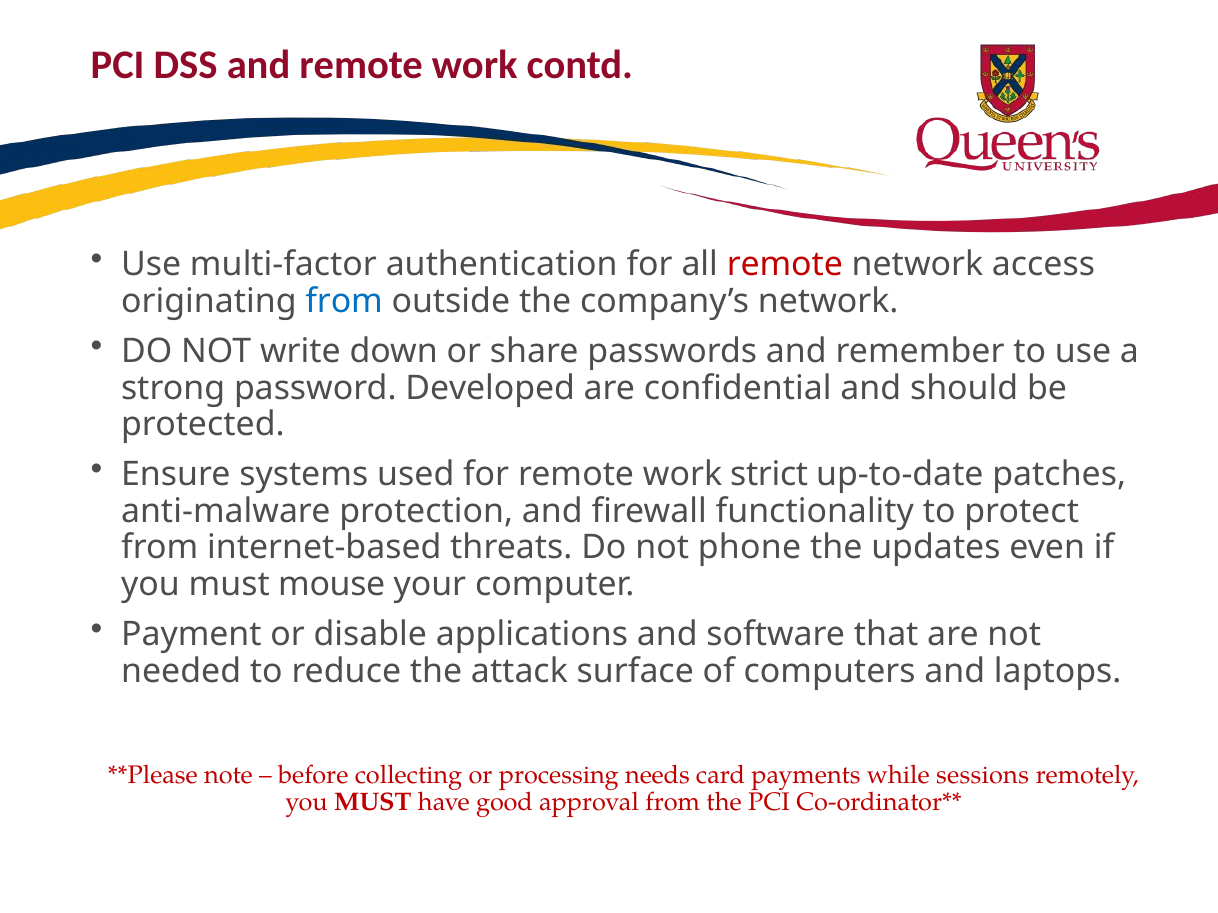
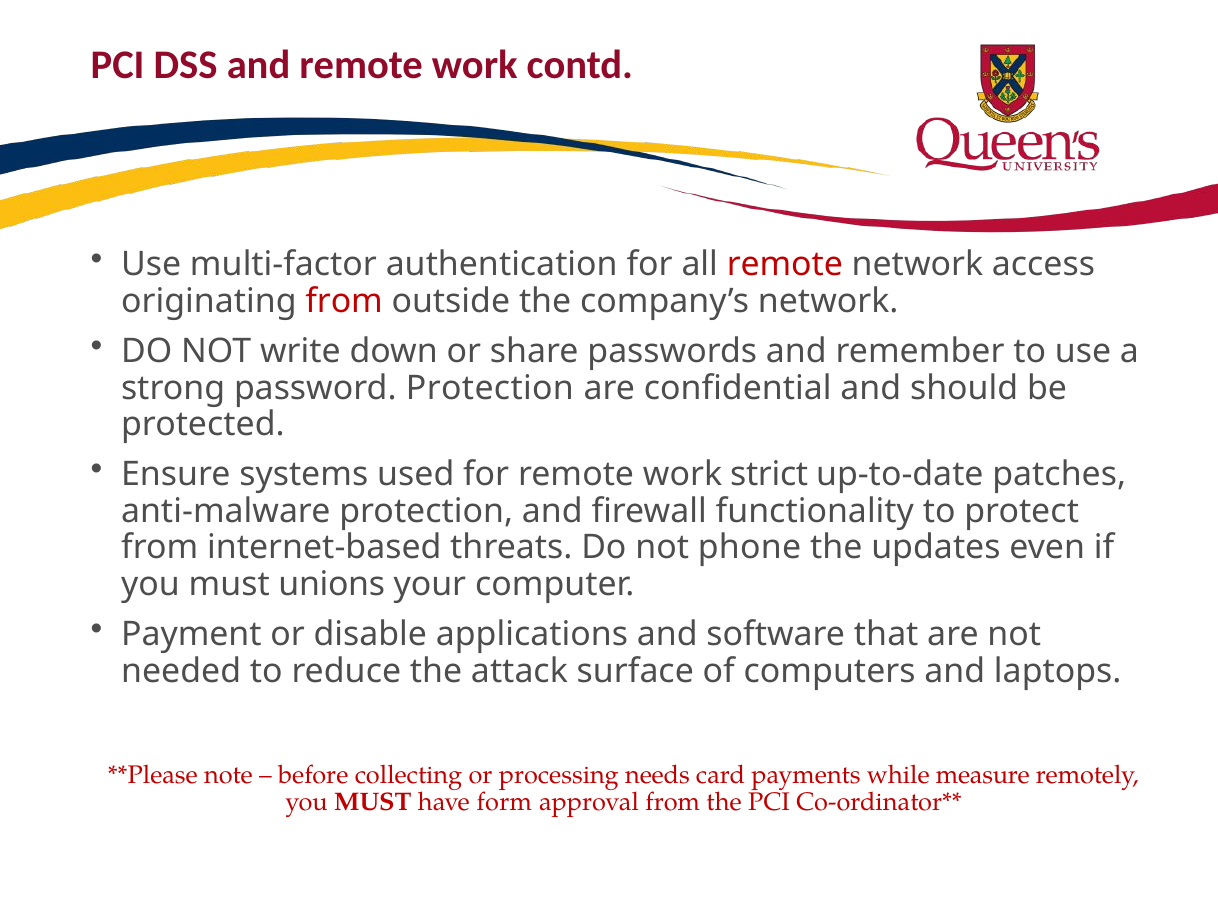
from colour: blue -> red (344, 301)
password Developed: Developed -> Protection (490, 388)
mouse: mouse -> unions (332, 585)
sessions: sessions -> measure (983, 775)
good: good -> form (504, 803)
